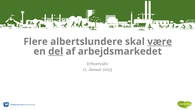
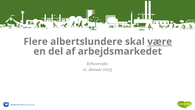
del underline: present -> none (56, 51)
